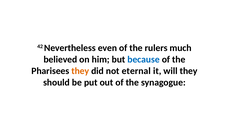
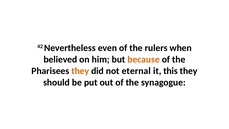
much: much -> when (181, 48)
because colour: blue -> orange (144, 59)
will: will -> this (171, 71)
